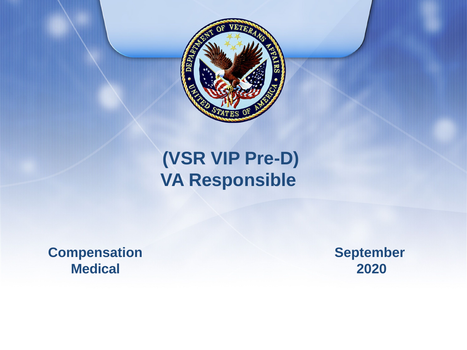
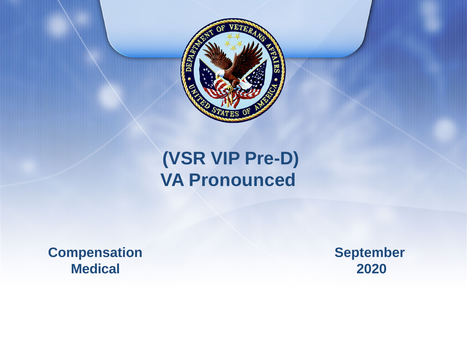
Responsible: Responsible -> Pronounced (242, 180)
